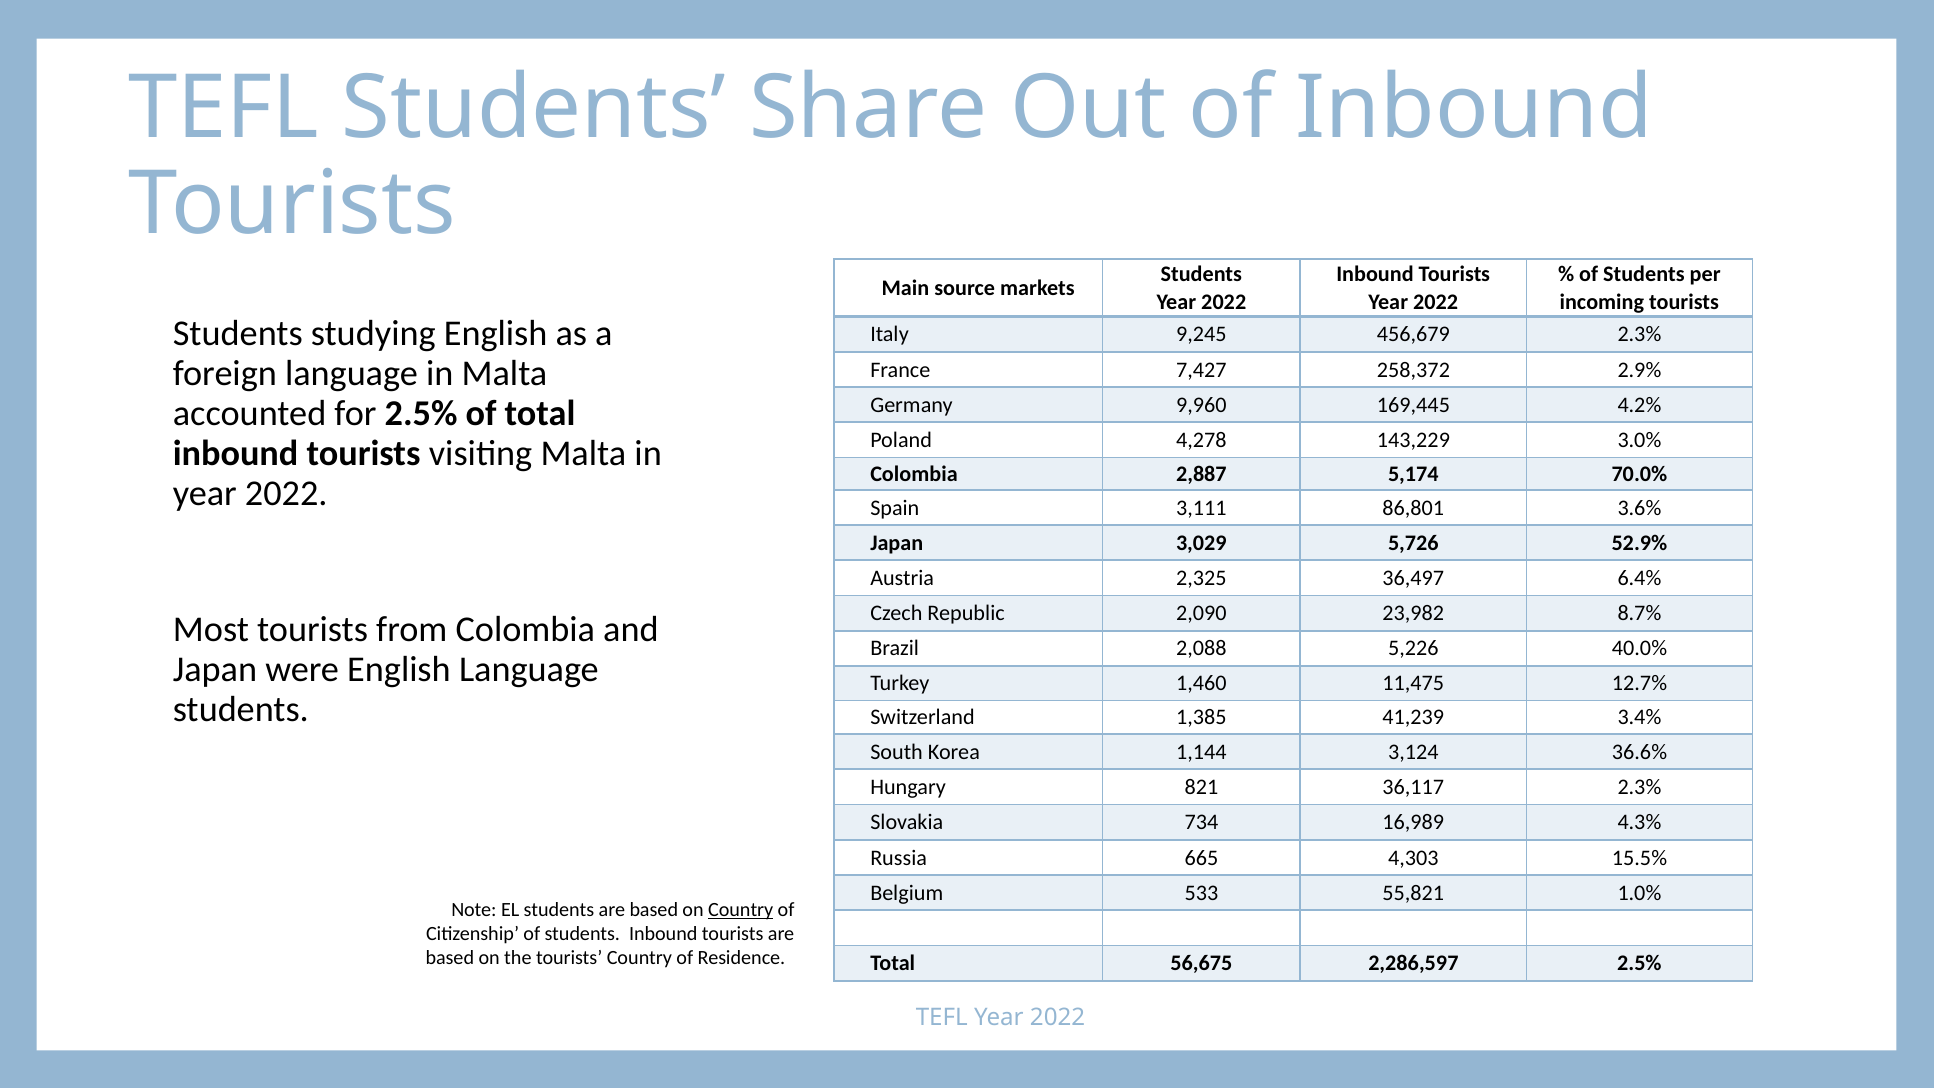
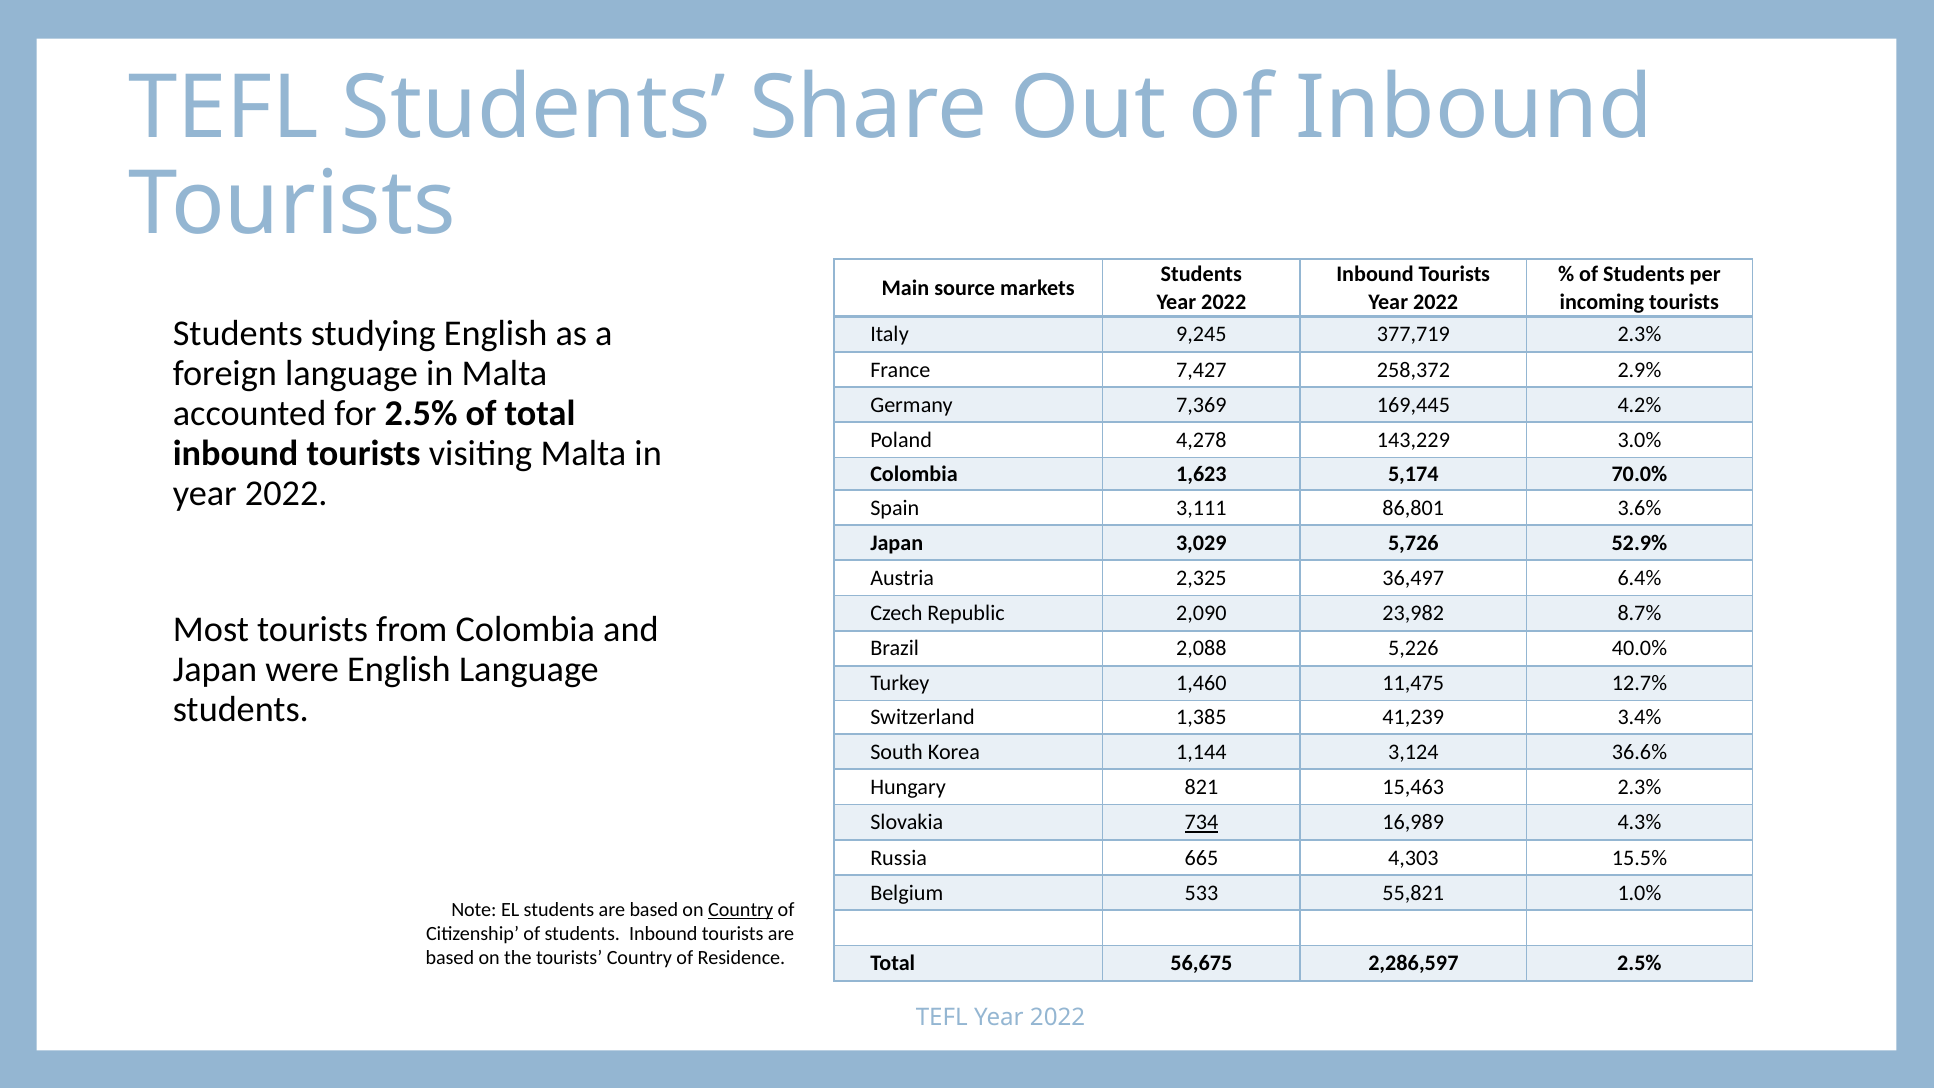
456,679: 456,679 -> 377,719 (1413, 335)
9,960: 9,960 -> 7,369 (1201, 405)
2,887: 2,887 -> 1,623 (1201, 474)
36,117: 36,117 -> 15,463 (1413, 787)
734 underline: none -> present (1201, 822)
